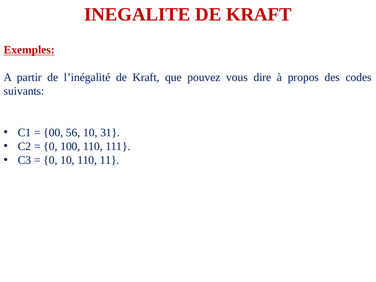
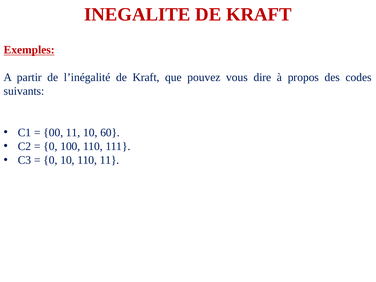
00 56: 56 -> 11 (73, 133)
31: 31 -> 60 (110, 133)
